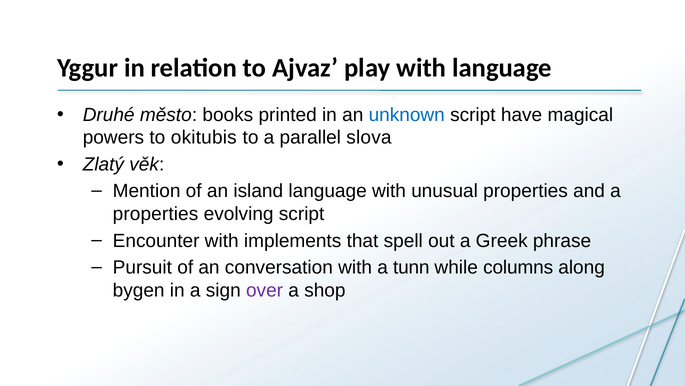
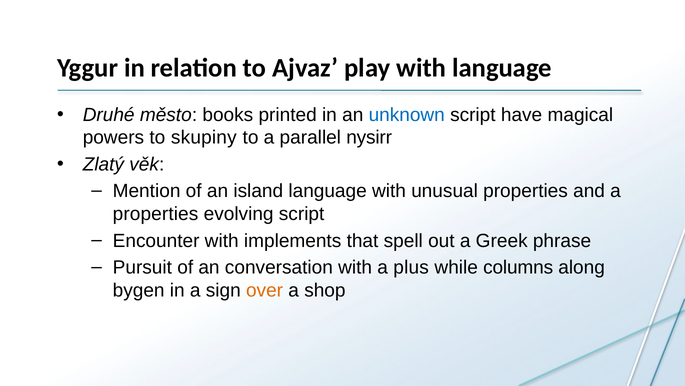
okitubis: okitubis -> skupiny (204, 137)
slova: slova -> nysirr (369, 137)
tunn: tunn -> plus (411, 267)
over colour: purple -> orange (265, 290)
